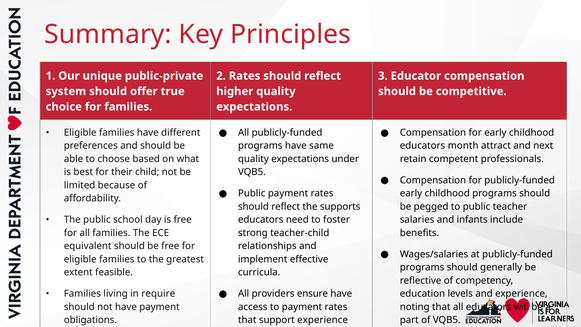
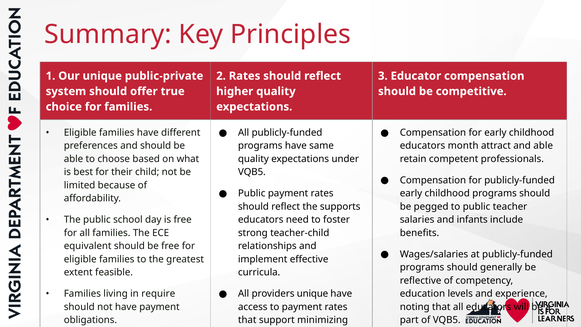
and next: next -> able (543, 146)
providers ensure: ensure -> unique (313, 294)
support experience: experience -> minimizing (323, 320)
